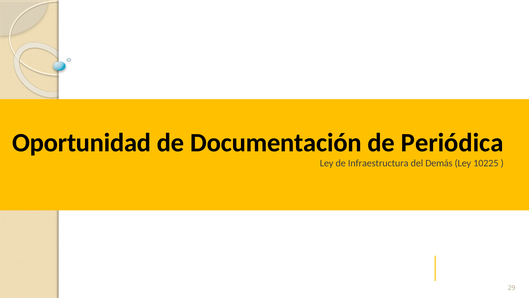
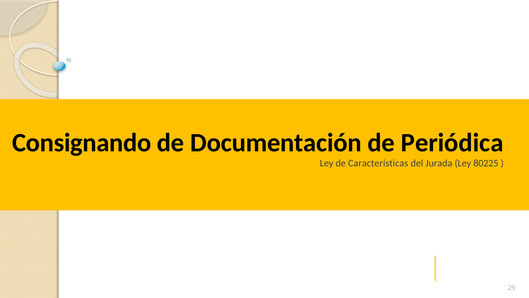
Oportunidad: Oportunidad -> Consignando (82, 142)
Infraestructura: Infraestructura -> Características (378, 163)
Demás: Demás -> Jurada (439, 163)
10225: 10225 -> 80225 (486, 163)
